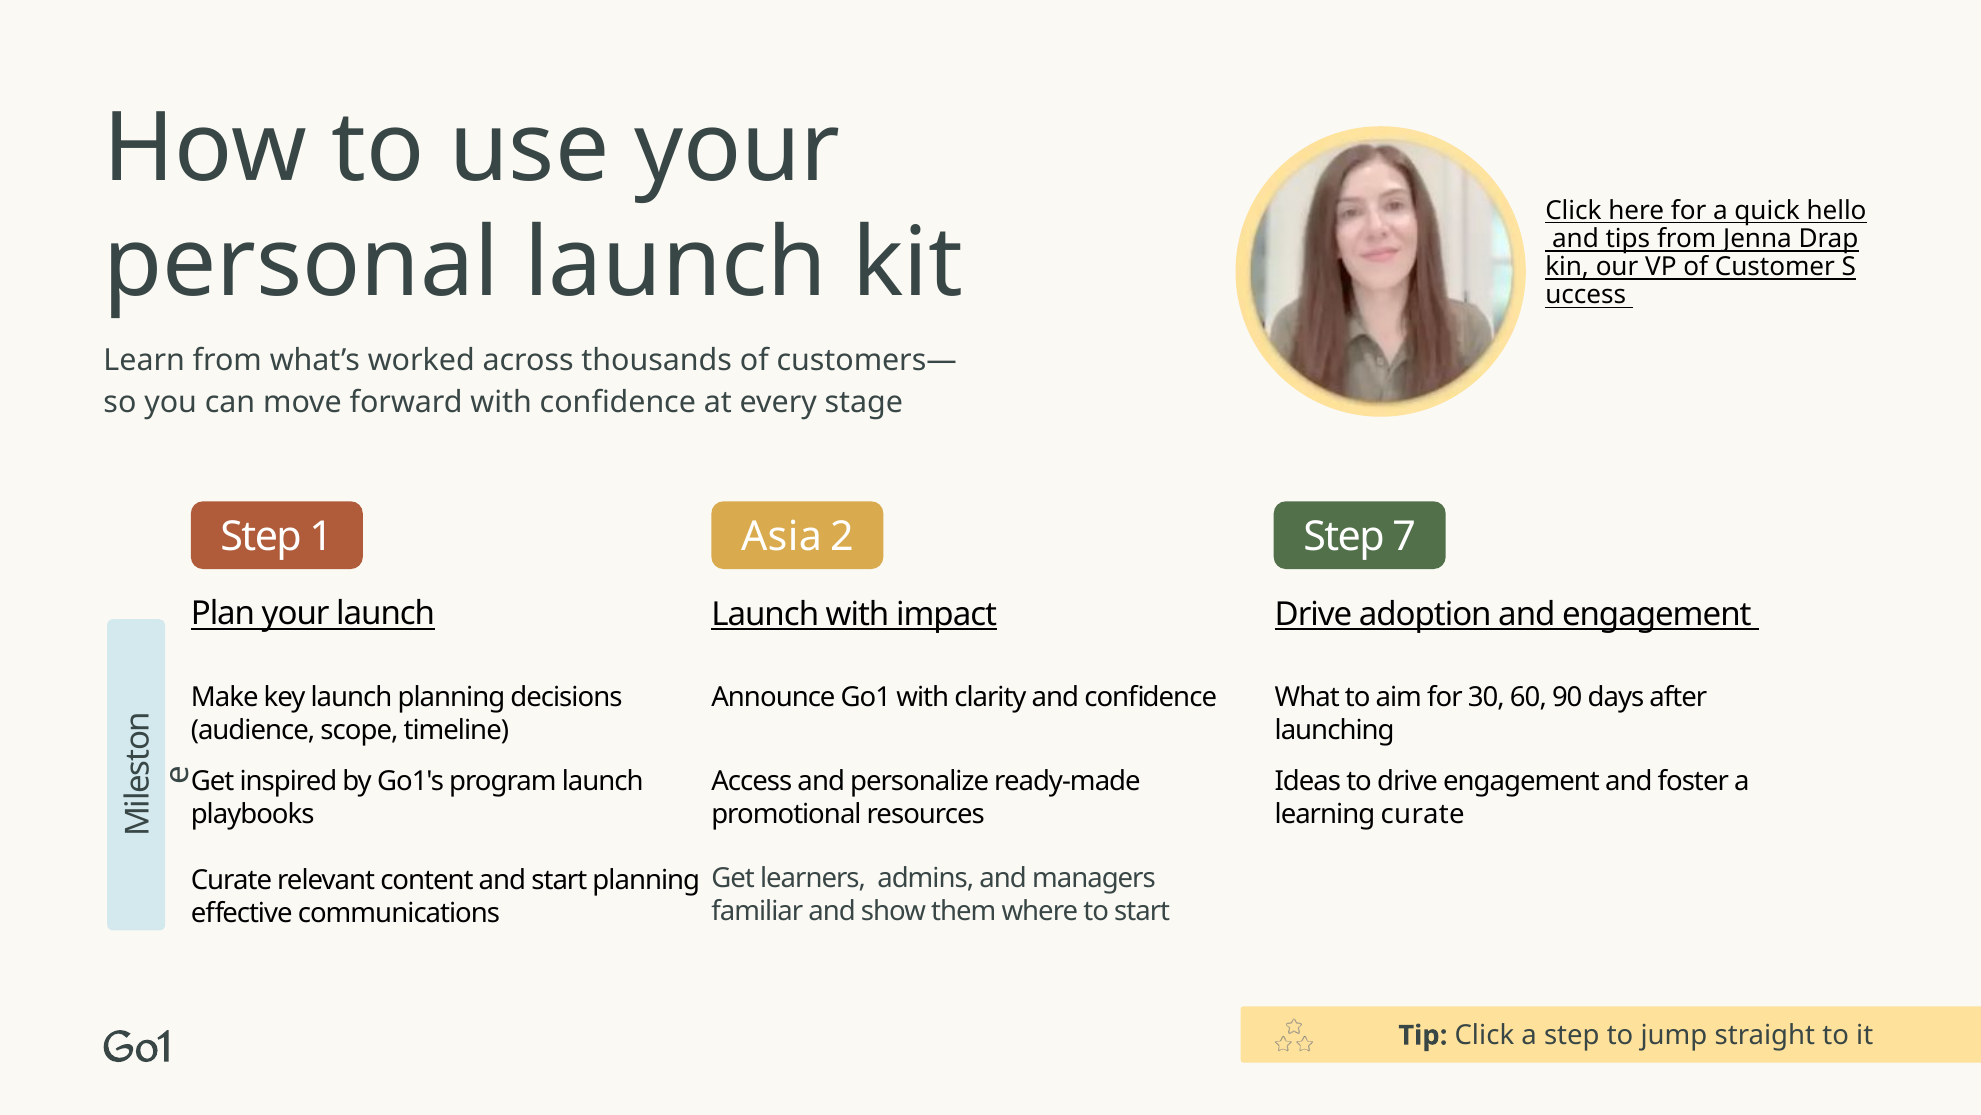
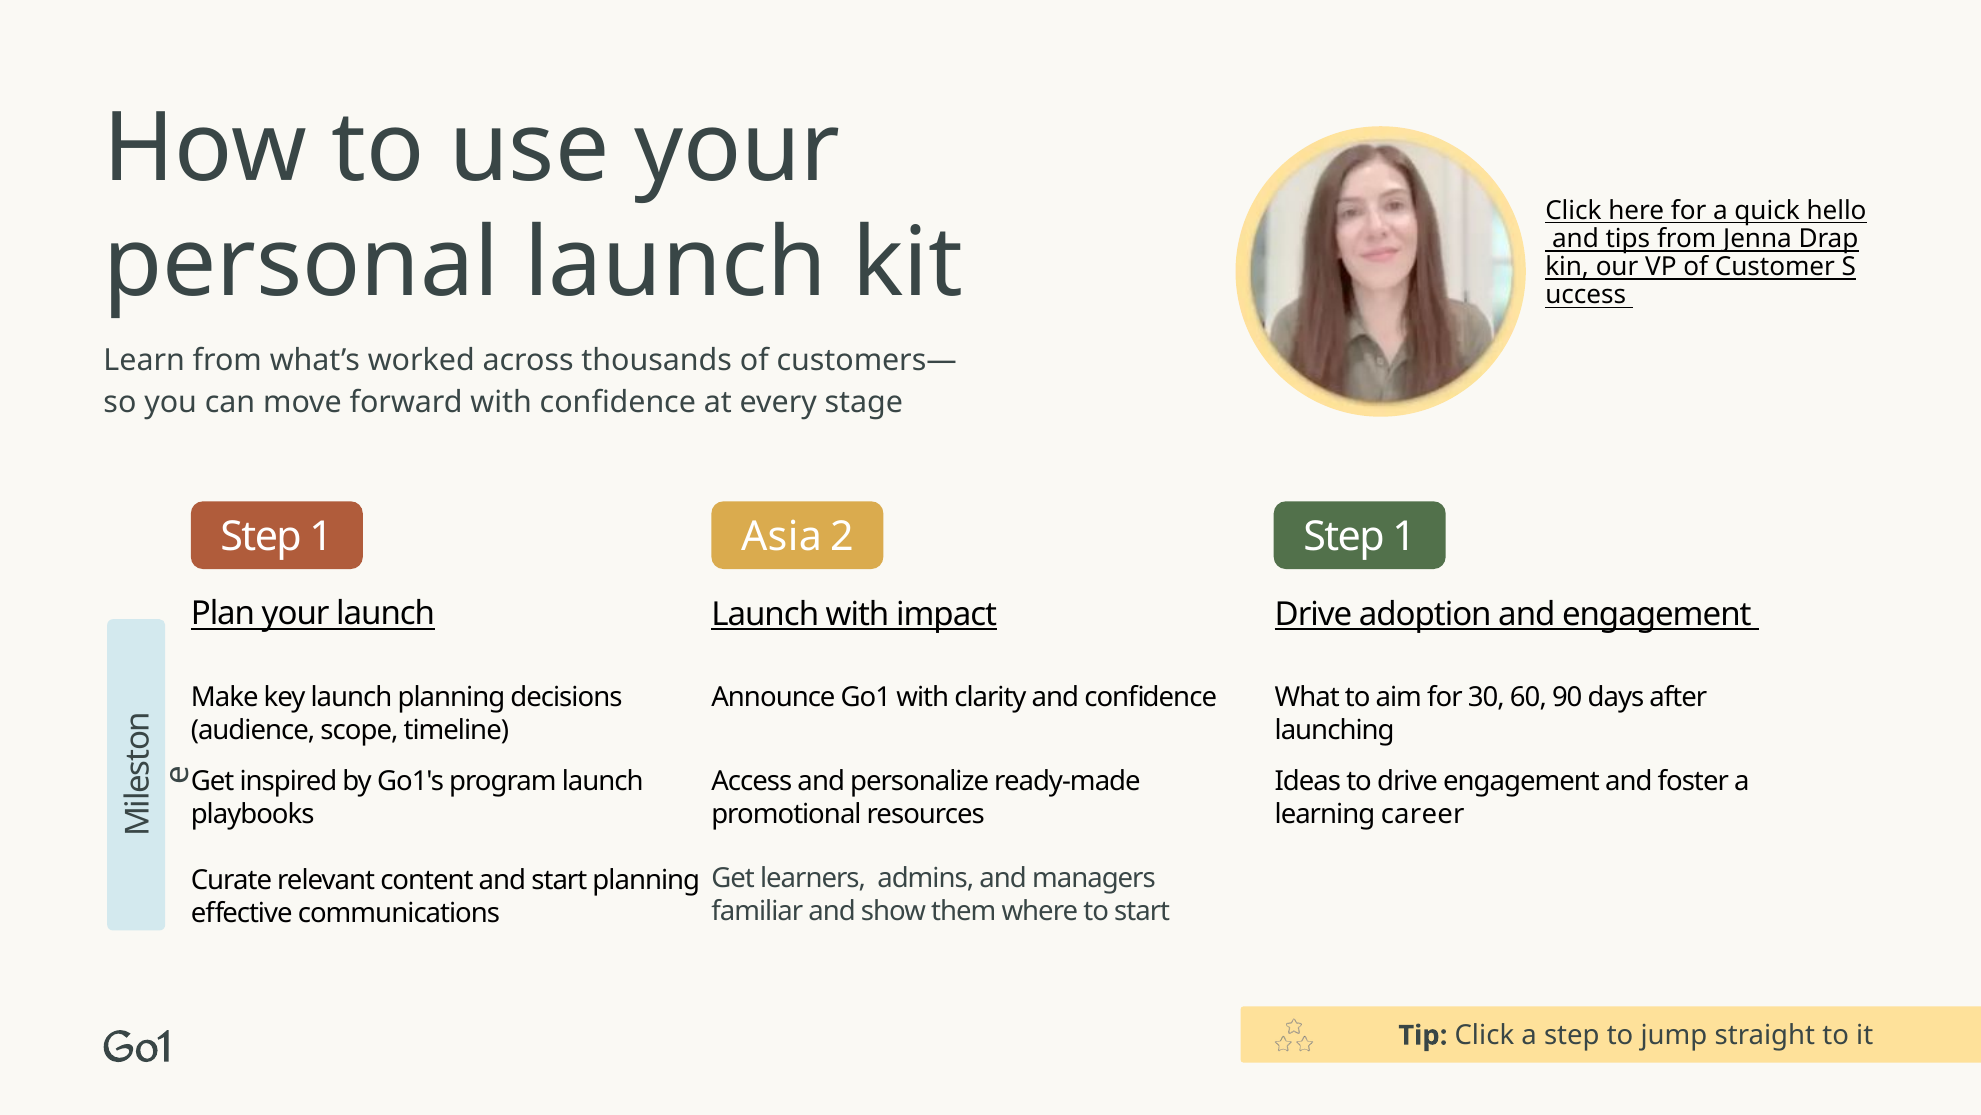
2 Step 7: 7 -> 1 (1404, 537)
learning curate: curate -> career (1423, 814)
